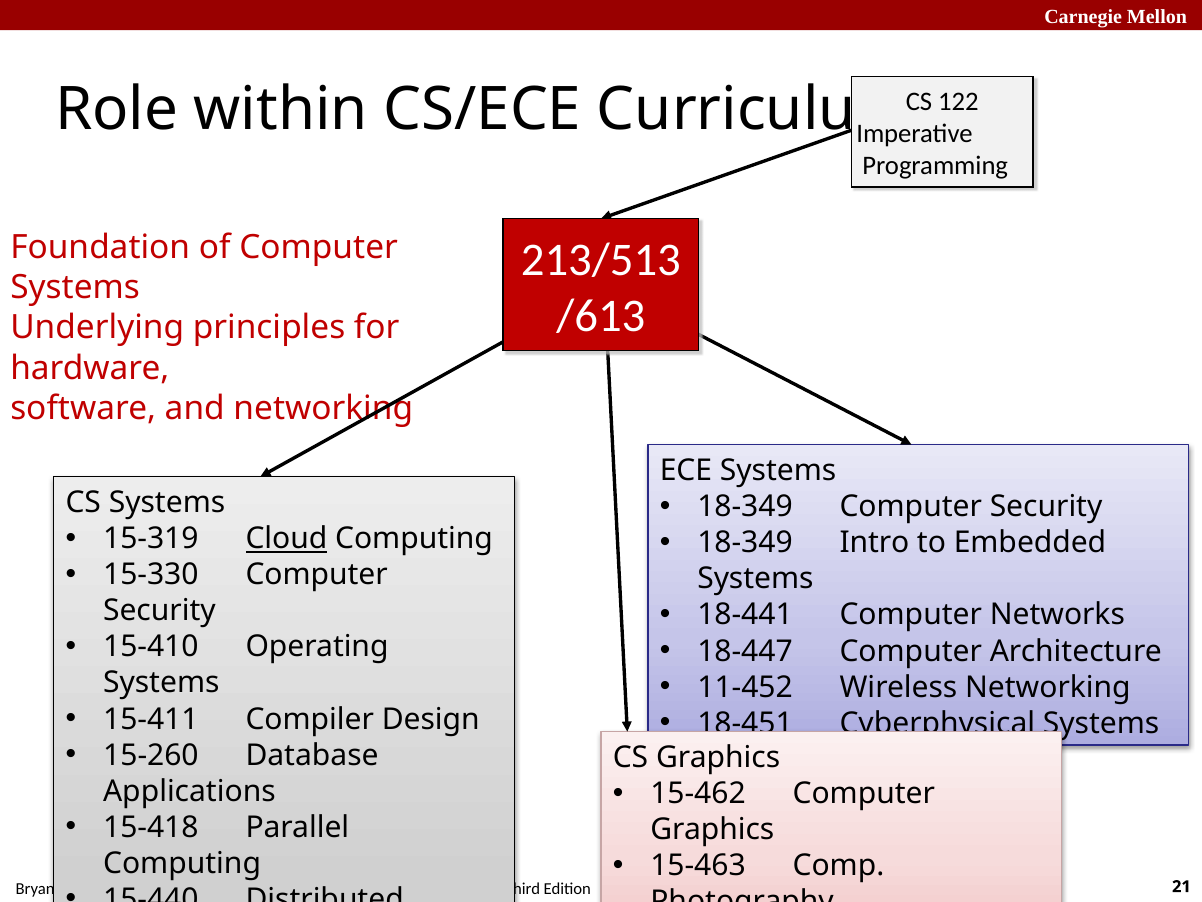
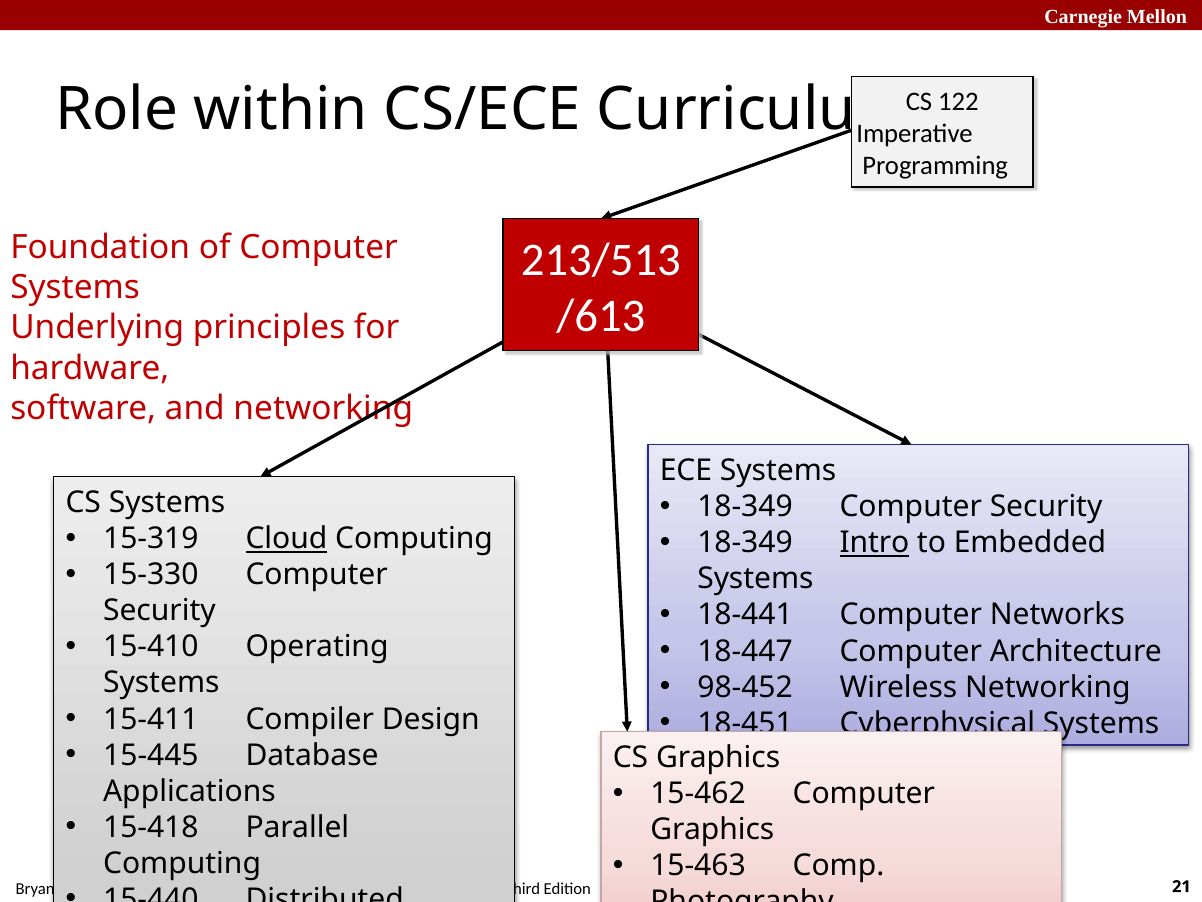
Intro underline: none -> present (874, 543)
11-452: 11-452 -> 98-452 (745, 687)
15-260: 15-260 -> 15-445 (151, 755)
